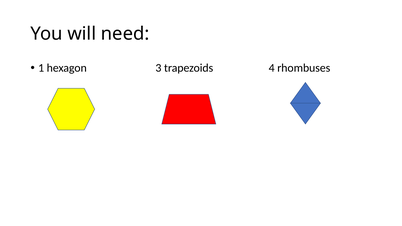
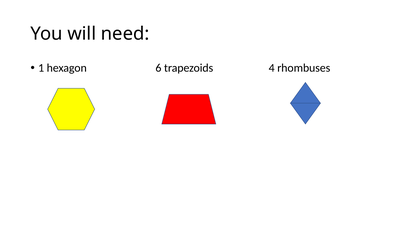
3: 3 -> 6 (158, 68)
